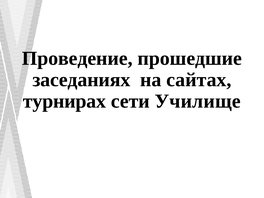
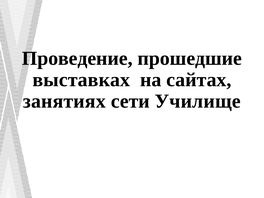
заседаниях: заседаниях -> выставках (81, 80)
турнирах: турнирах -> занятиях (64, 101)
